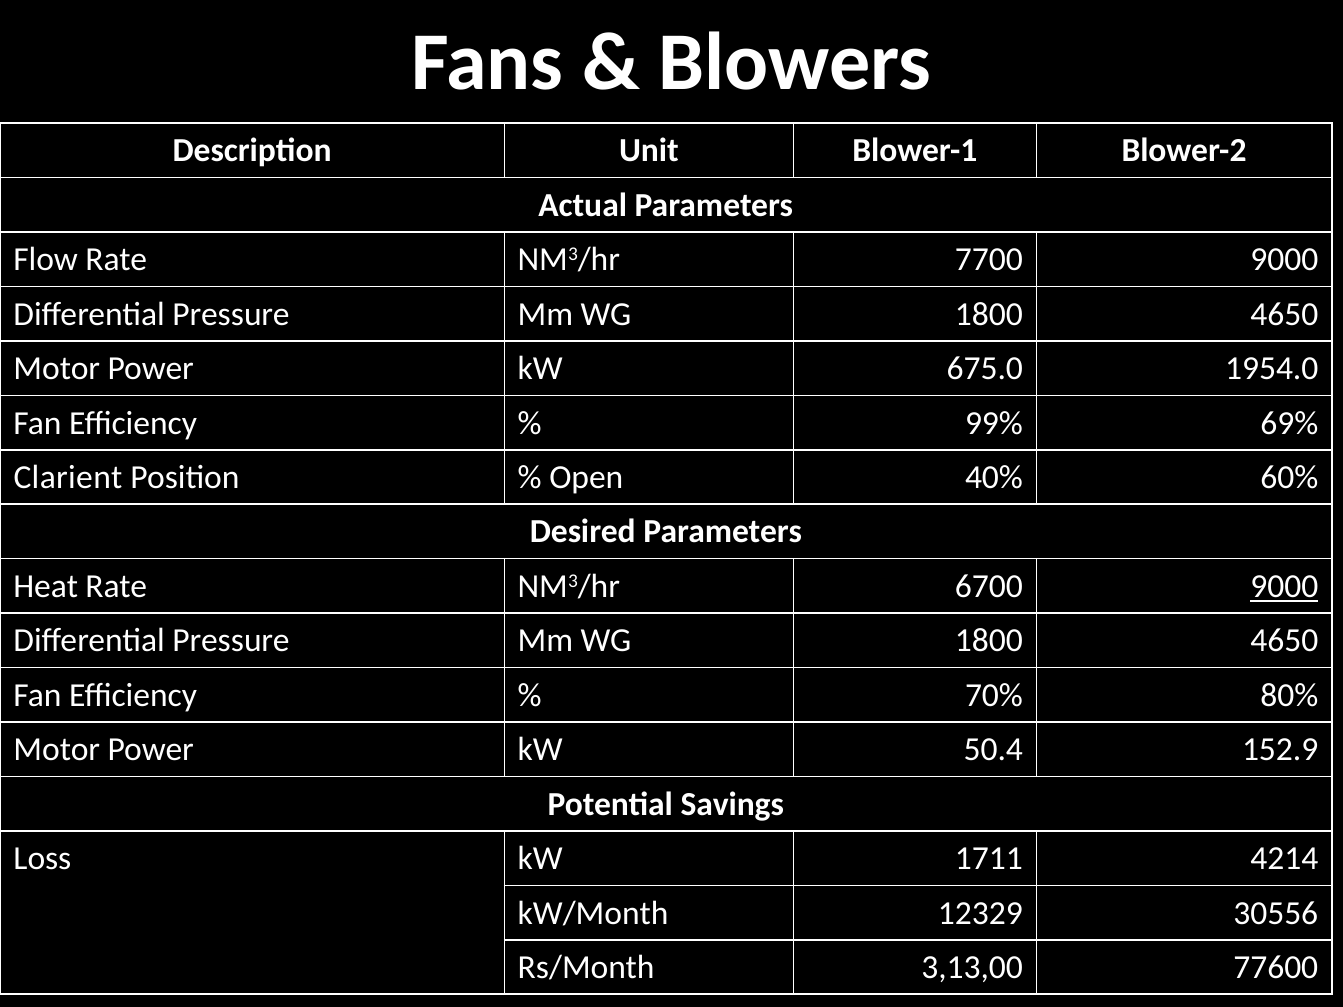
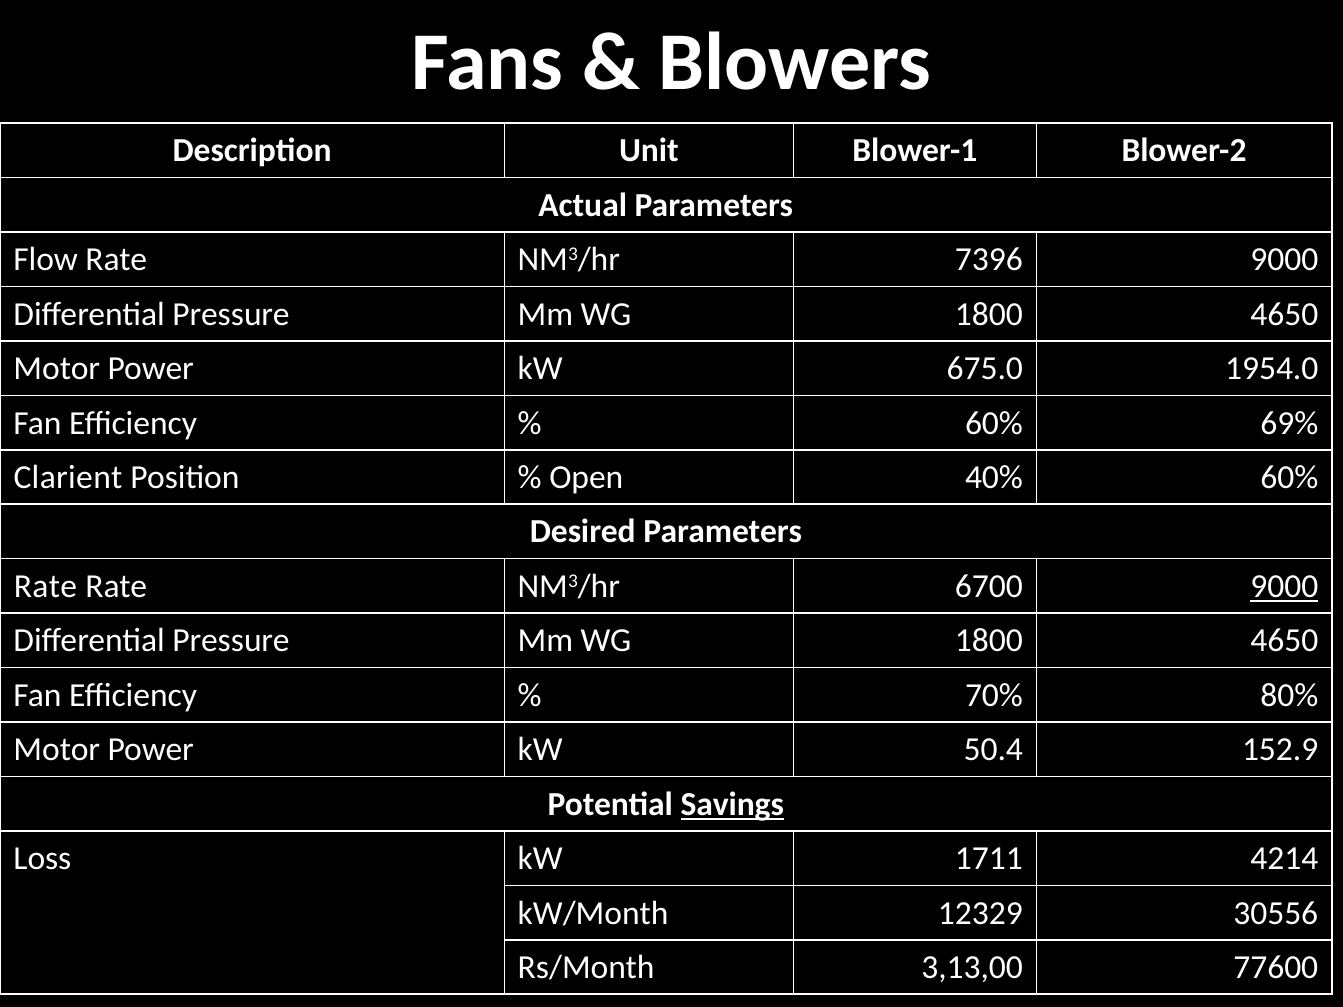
7700: 7700 -> 7396 (989, 260)
99%: 99% -> 60% (994, 423)
Heat: Heat -> Rate (45, 586)
Savings underline: none -> present (732, 804)
